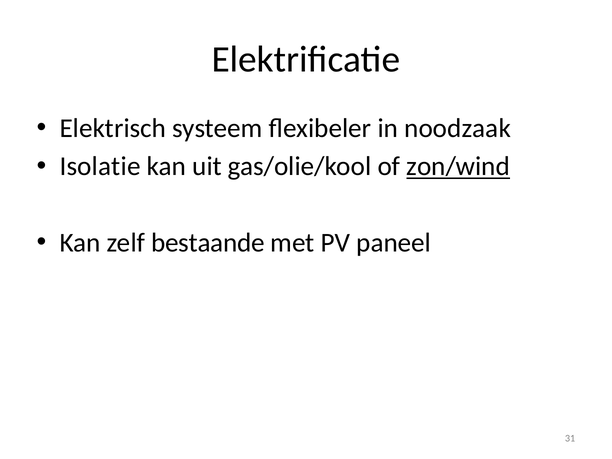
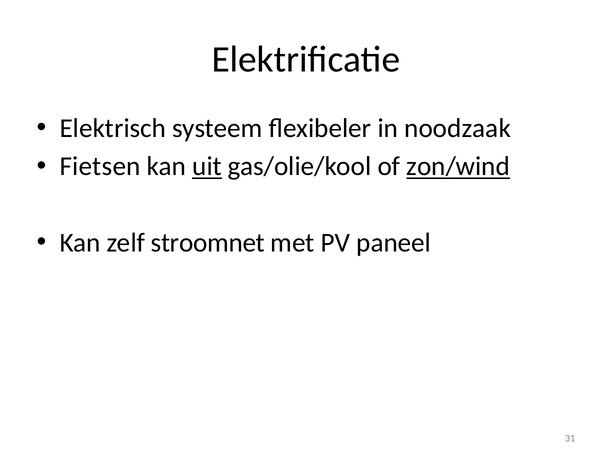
Isolatie: Isolatie -> Fietsen (100, 166)
uit underline: none -> present (207, 166)
bestaande: bestaande -> stroomnet (208, 243)
